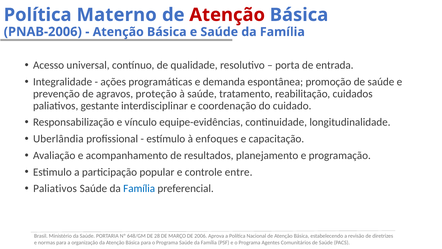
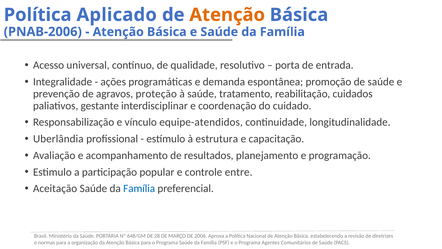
Materno: Materno -> Aplicado (117, 15)
Atenção colour: red -> orange (227, 15)
equipe-evidências: equipe-evidências -> equipe-atendidos (201, 122)
enfoques: enfoques -> estrutura (217, 139)
Paliativos: Paliativos -> Aceitação (55, 188)
